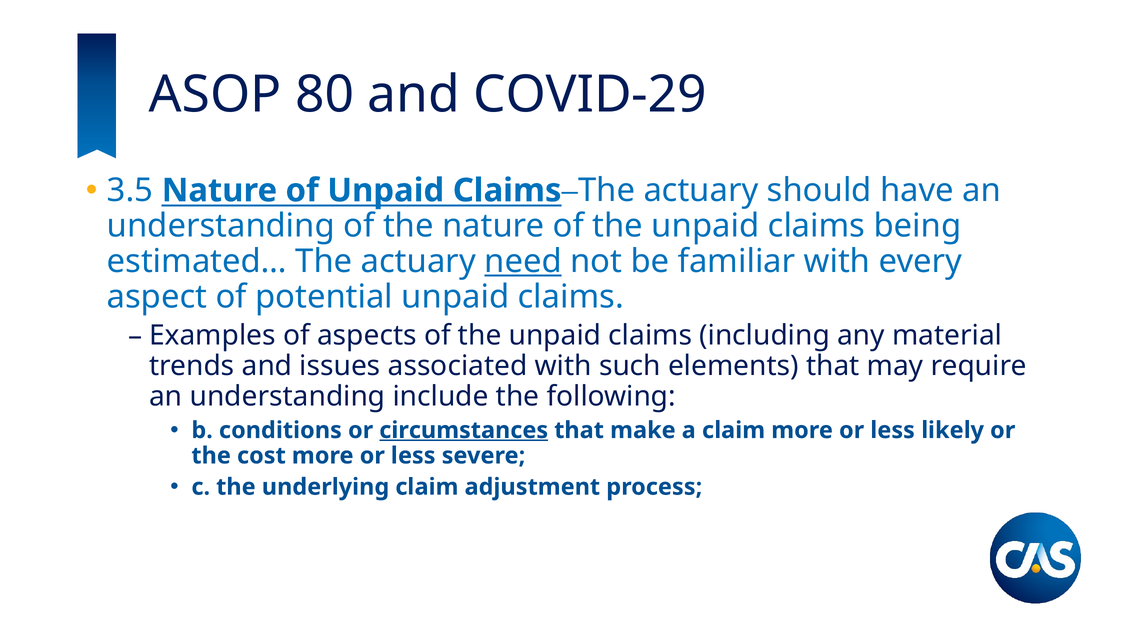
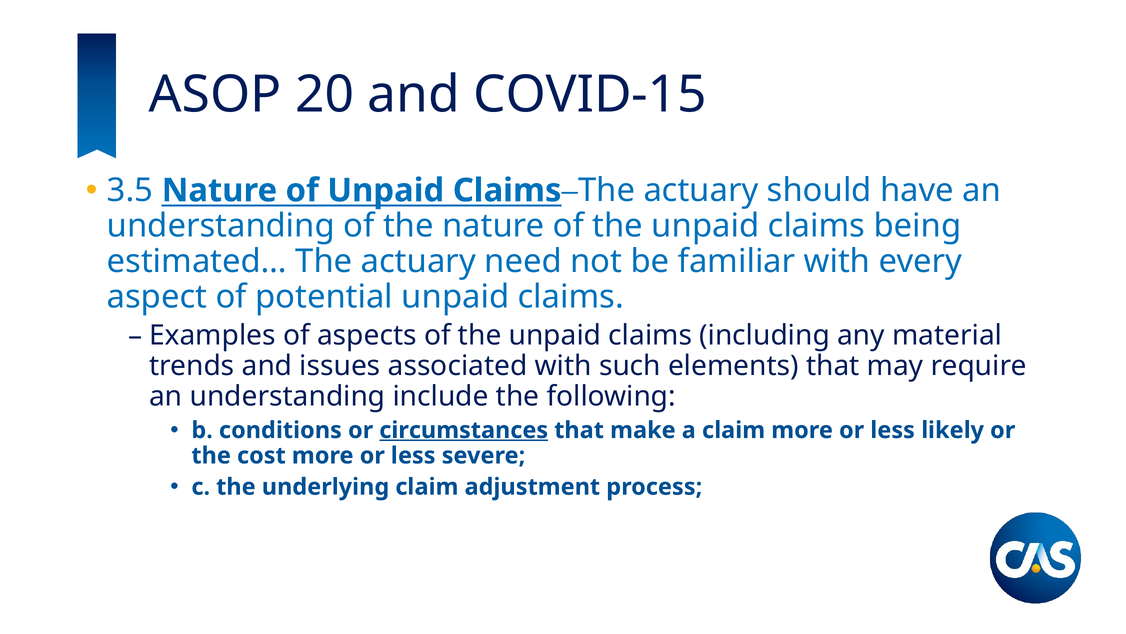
80: 80 -> 20 (325, 95)
COVID-29: COVID-29 -> COVID-15 (590, 95)
need underline: present -> none (523, 261)
